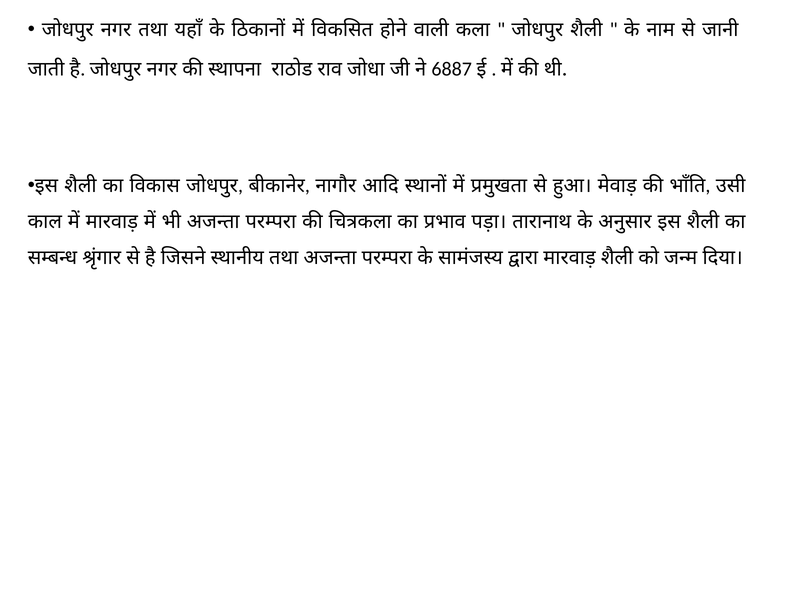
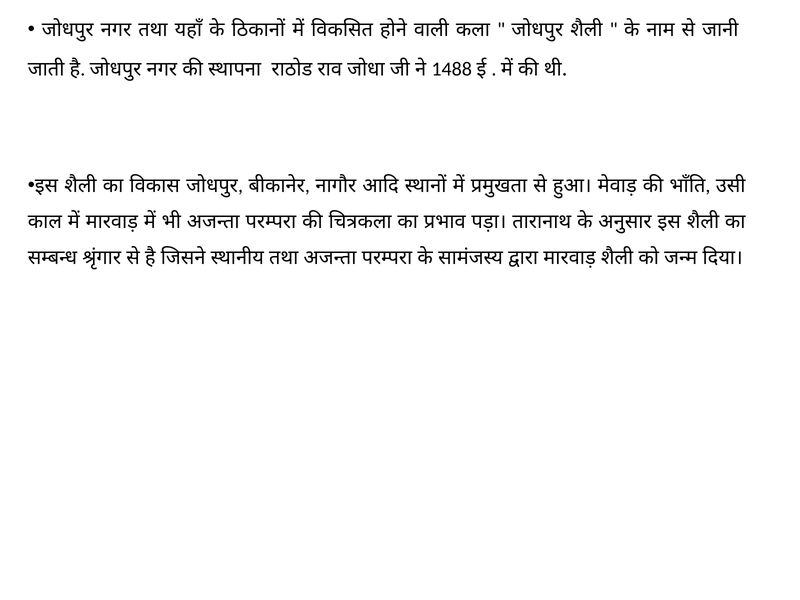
6887: 6887 -> 1488 (452, 69)
